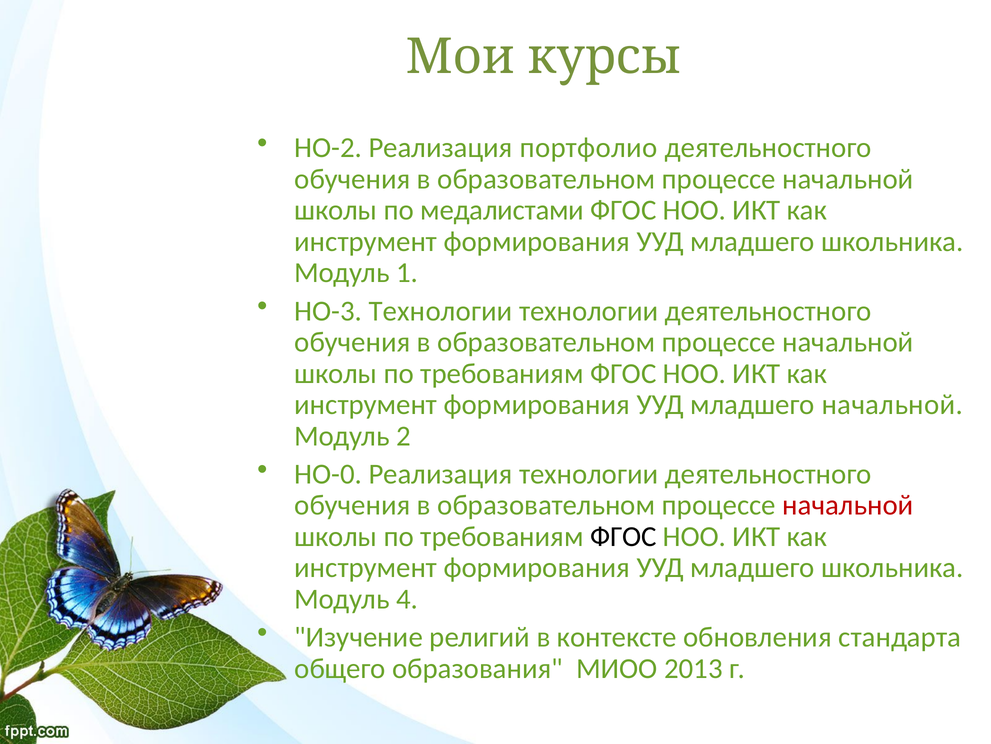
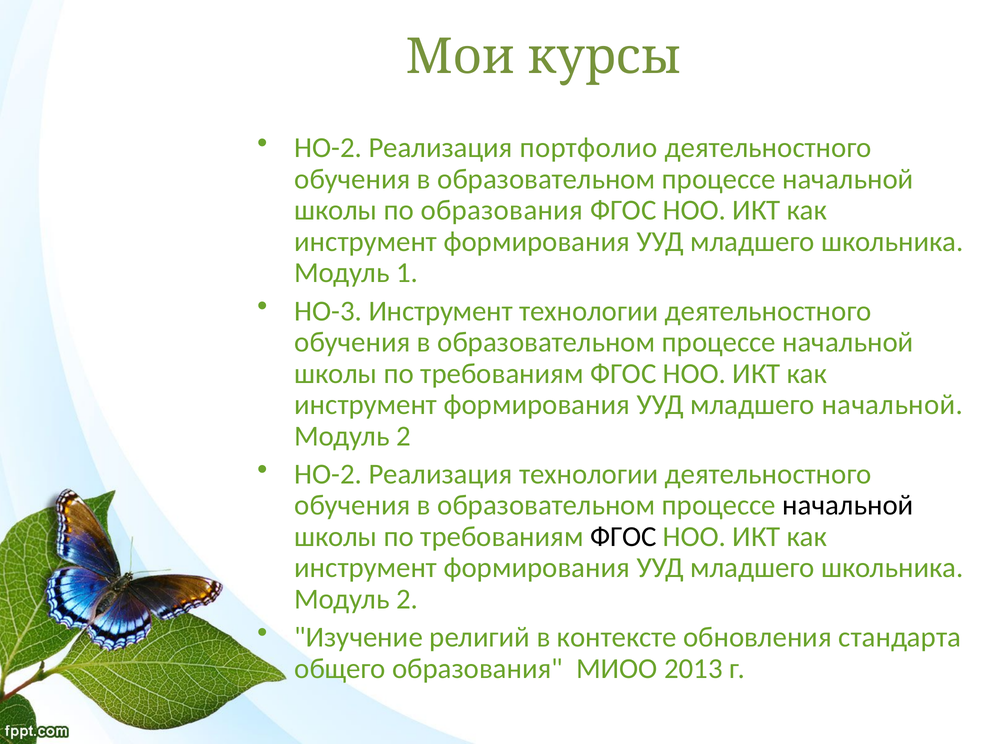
по медалистами: медалистами -> образования (502, 210)
НО-3 Технологии: Технологии -> Инструмент (441, 311)
НО-0: НО-0 -> НО-2 (328, 474)
начальной colour: red -> black (848, 505)
4: 4 -> 2 (407, 599)
